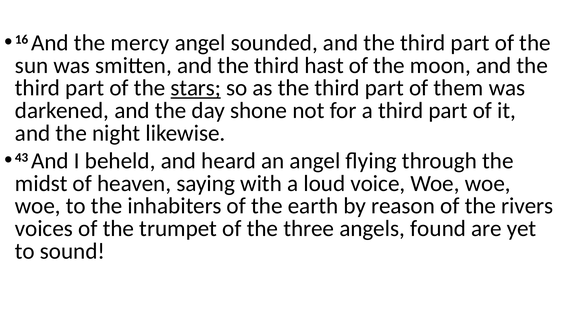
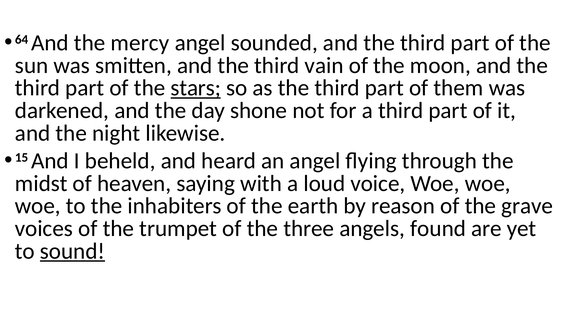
16: 16 -> 64 (22, 40)
hast: hast -> vain (324, 65)
43: 43 -> 15 (22, 157)
rivers: rivers -> grave (527, 206)
sound underline: none -> present (72, 251)
